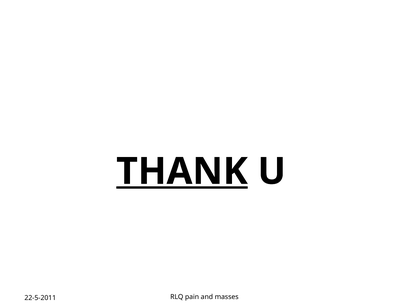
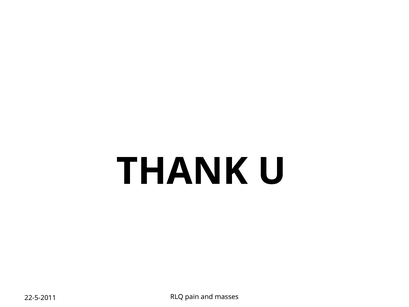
THANK underline: present -> none (182, 171)
